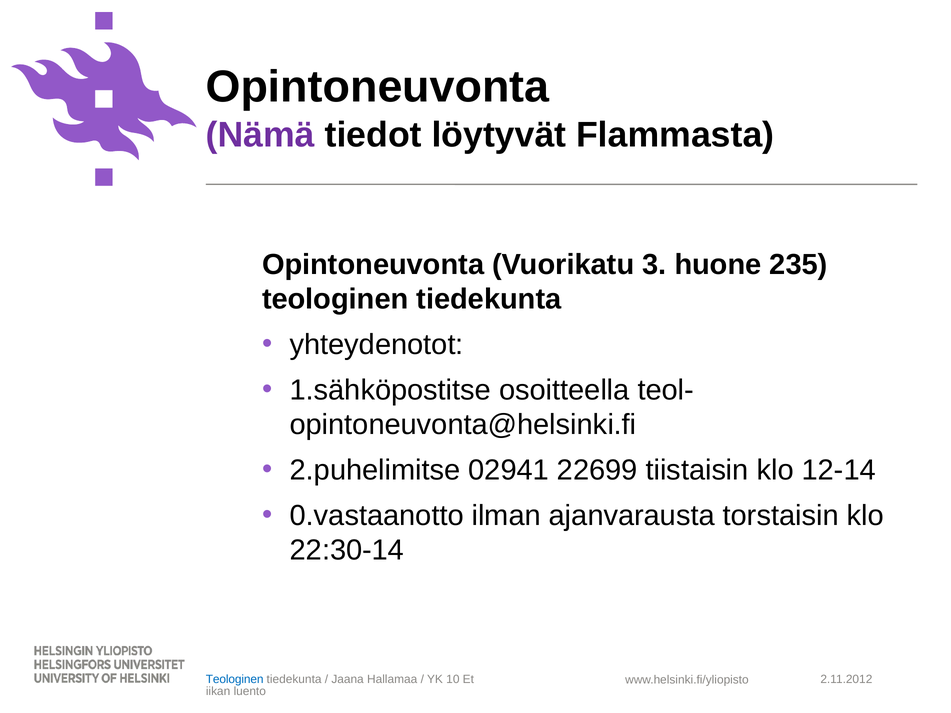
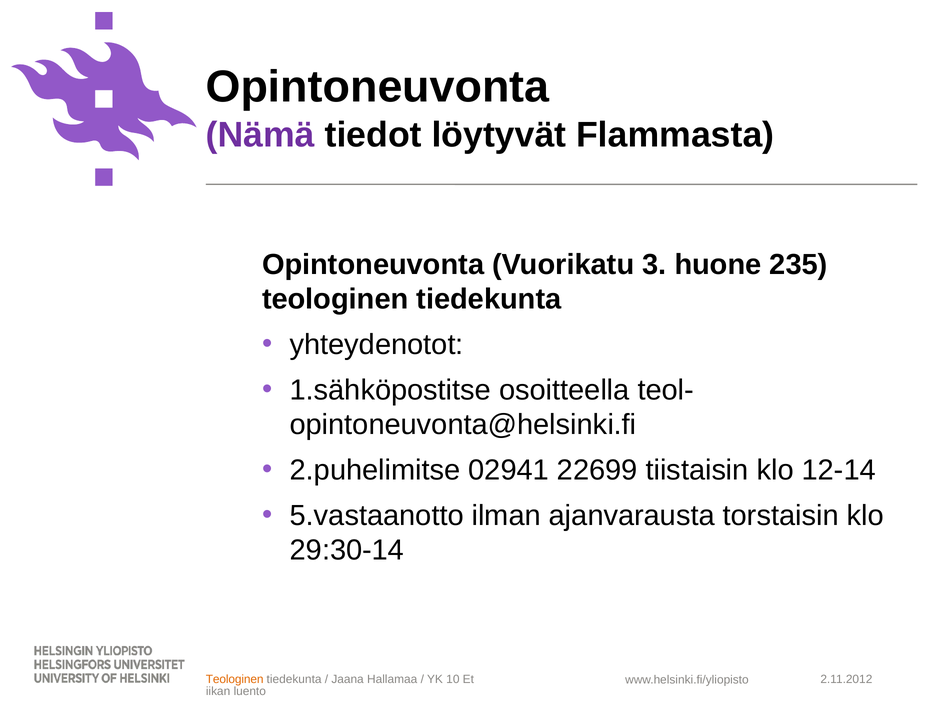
0.vastaanotto: 0.vastaanotto -> 5.vastaanotto (377, 516)
22:30-14: 22:30-14 -> 29:30-14 (347, 551)
Teologinen colour: blue -> orange (235, 680)
